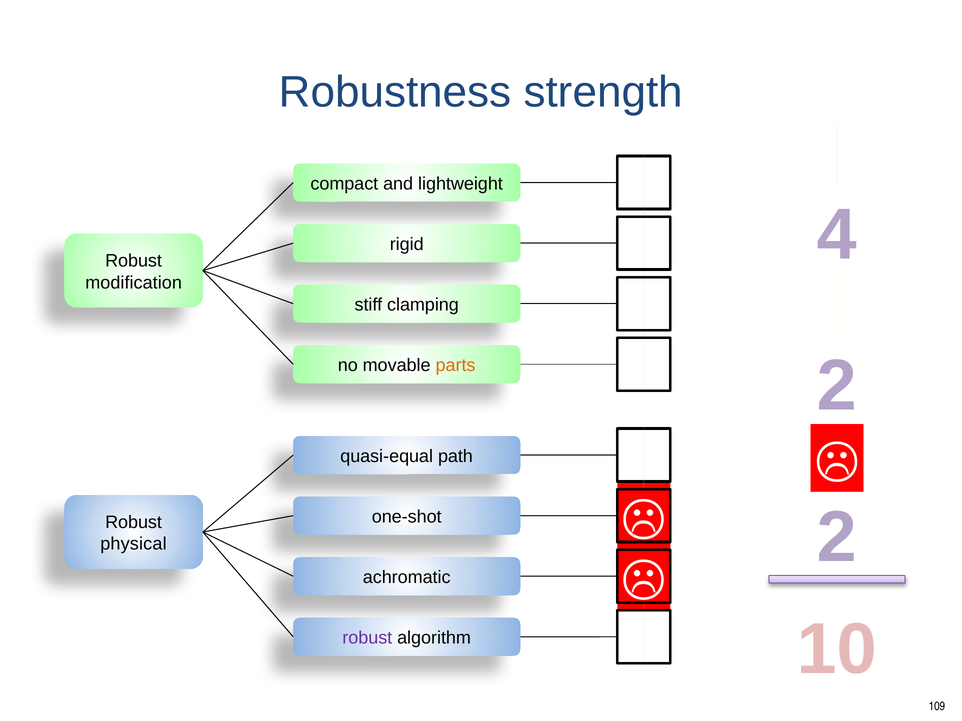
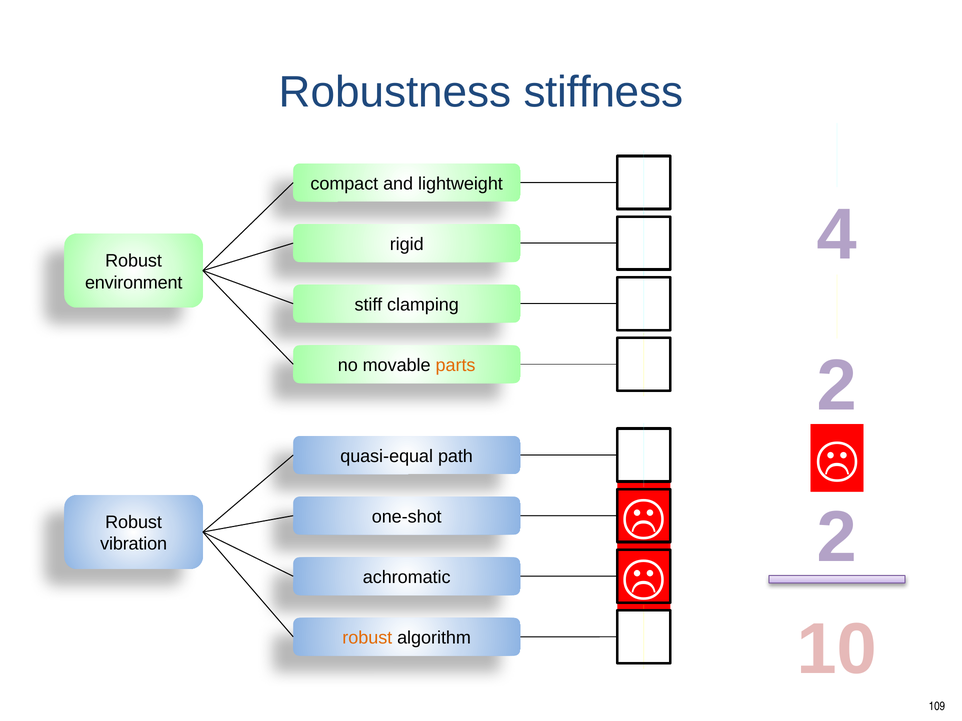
strength: strength -> stiffness (603, 92)
modification: modification -> environment (134, 283)
physical: physical -> vibration (134, 544)
robust colour: purple -> orange (367, 638)
